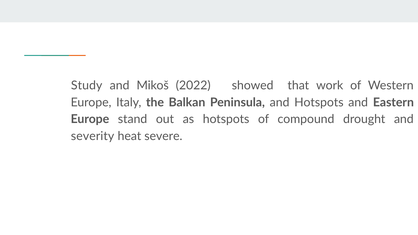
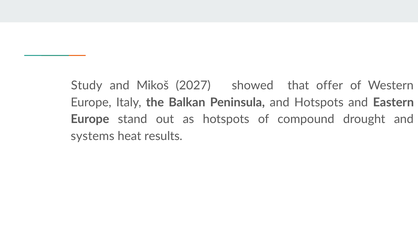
2022: 2022 -> 2027 (193, 86)
work: work -> offer (330, 86)
severity: severity -> systems (93, 136)
severe: severe -> results (163, 136)
